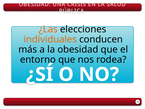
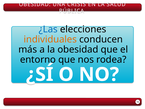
¿Las colour: orange -> blue (48, 29)
